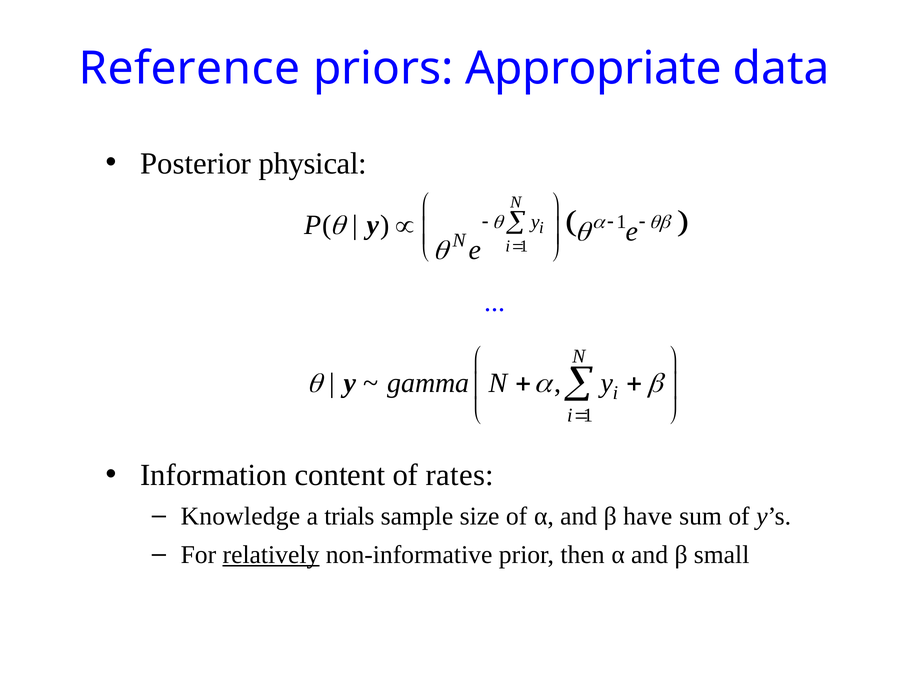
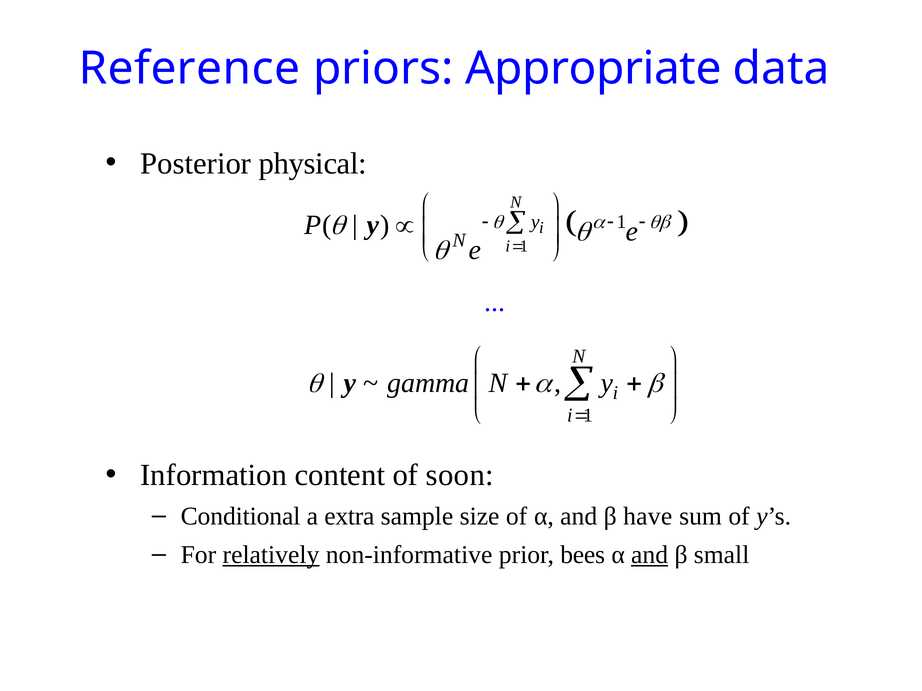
rates: rates -> soon (460, 476)
Knowledge: Knowledge -> Conditional (241, 517)
trials: trials -> extra (349, 517)
then: then -> bees (583, 555)
and underline: none -> present (650, 555)
